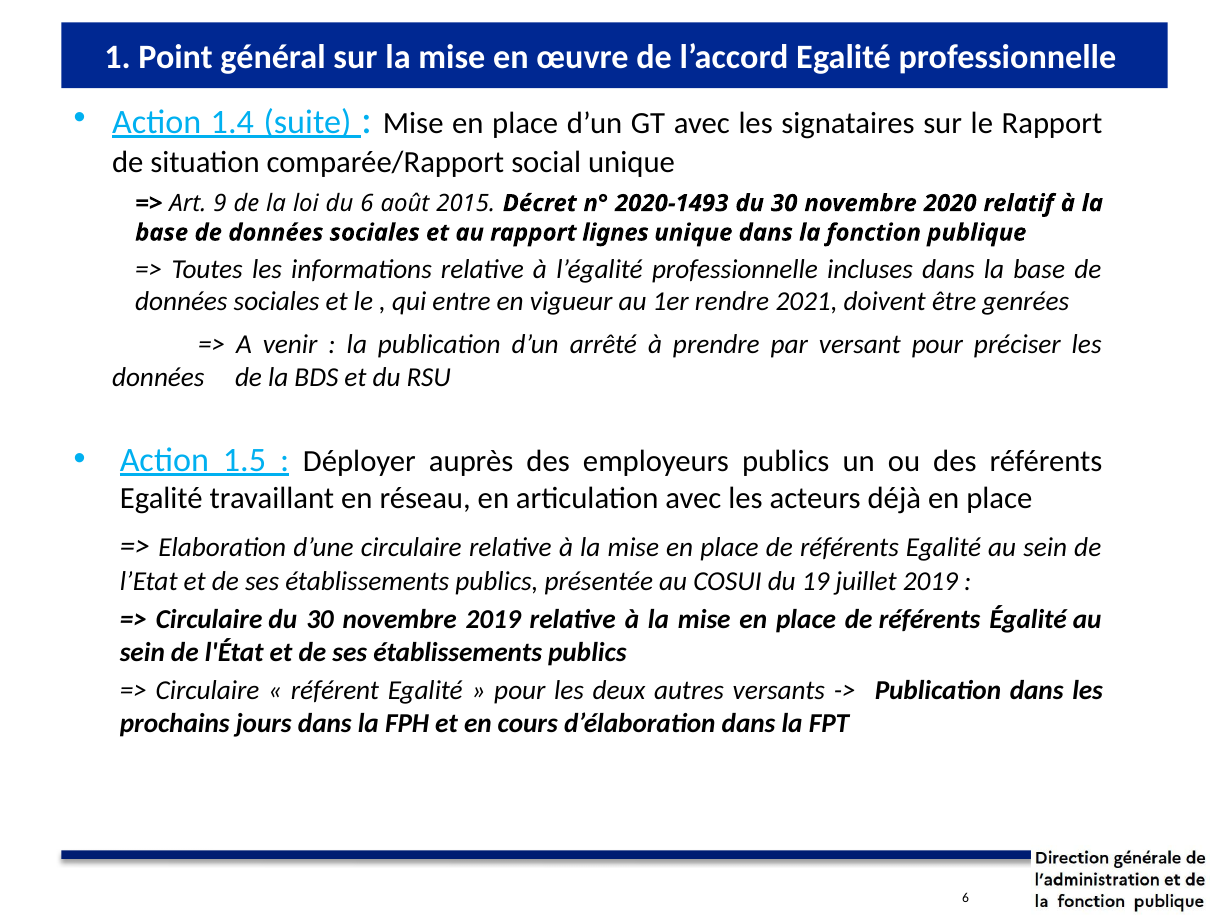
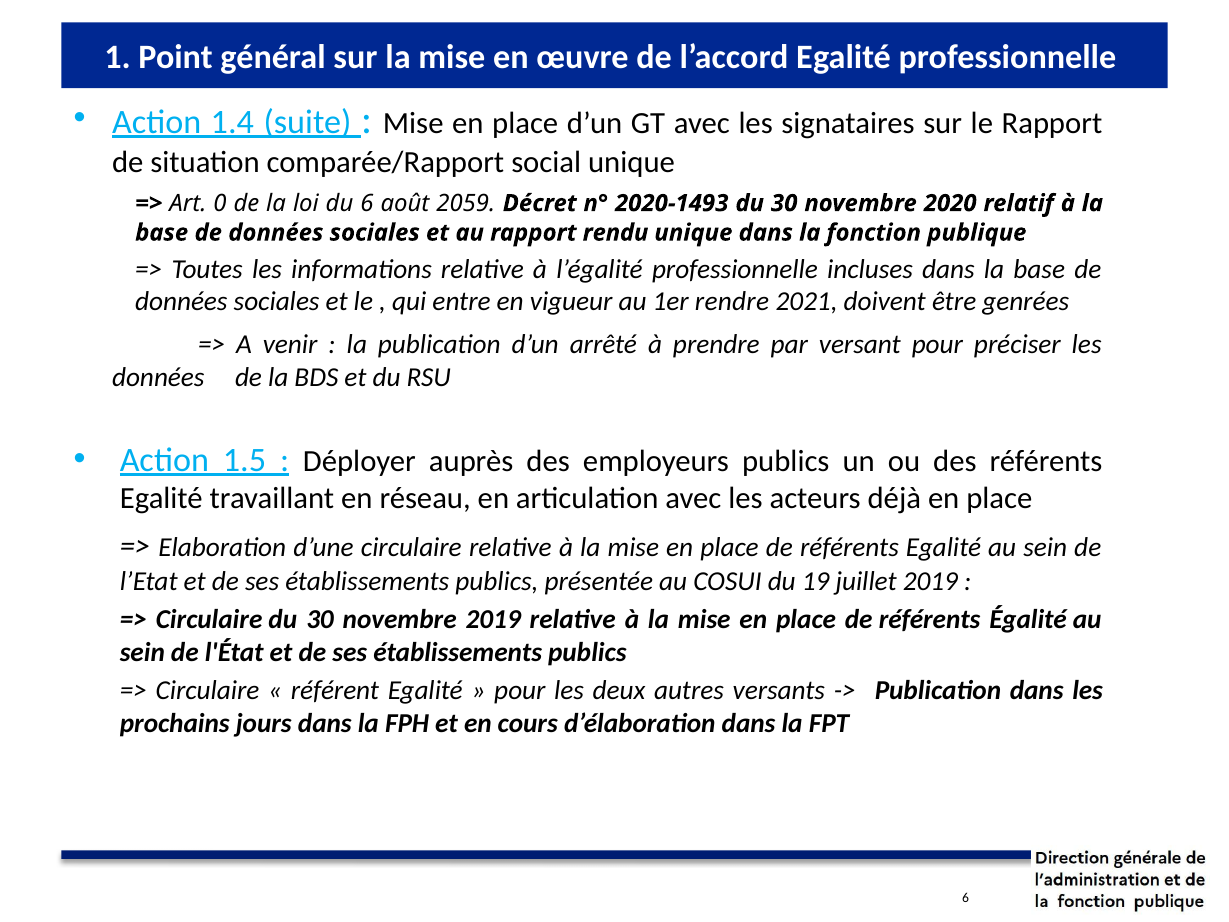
9: 9 -> 0 (220, 203)
2015: 2015 -> 2059 (466, 203)
lignes: lignes -> rendu (616, 233)
